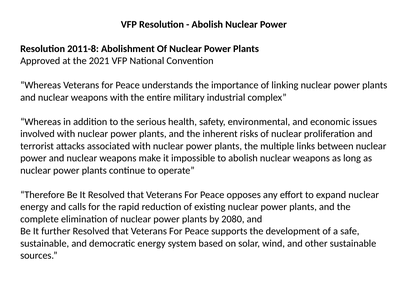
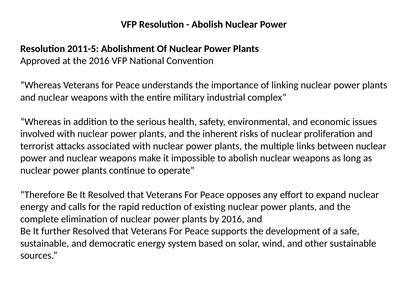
2011-8: 2011-8 -> 2011-5 (83, 49)
the 2021: 2021 -> 2016 (99, 61)
by 2080: 2080 -> 2016 (233, 219)
